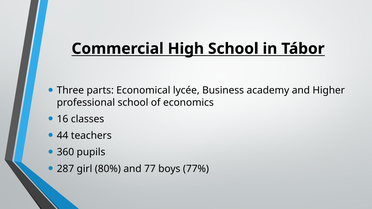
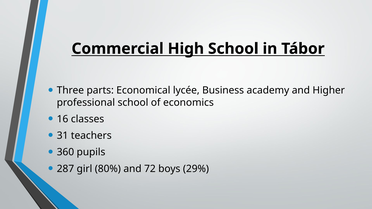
44: 44 -> 31 (63, 136)
77: 77 -> 72 (150, 169)
77%: 77% -> 29% (196, 169)
